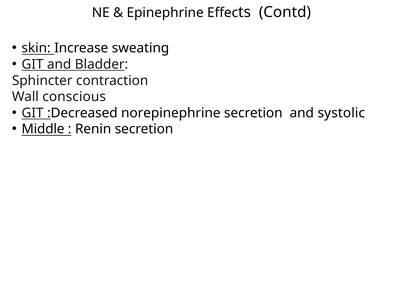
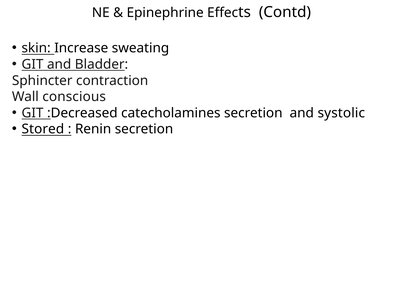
norepinephrine: norepinephrine -> catecholamines (171, 113)
Middle: Middle -> Stored (43, 129)
